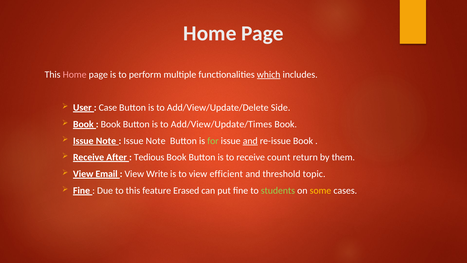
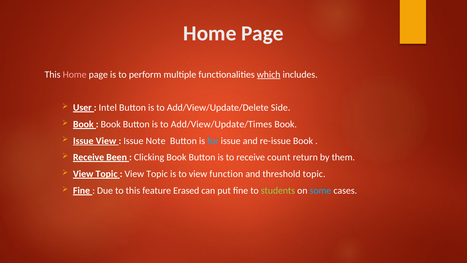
Case: Case -> Intel (108, 108)
Note: Note -> View (106, 141)
for colour: light green -> light blue (213, 141)
and underline: present -> none (250, 141)
After: After -> Been (117, 157)
Tedious: Tedious -> Clicking (149, 157)
Email: Email -> Topic (107, 174)
Write: Write -> Topic (157, 174)
efficient: efficient -> function (226, 174)
some colour: yellow -> light blue (320, 190)
